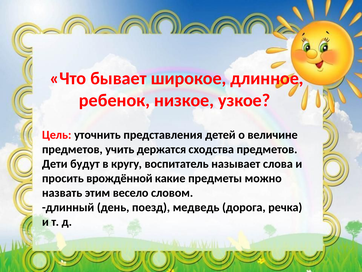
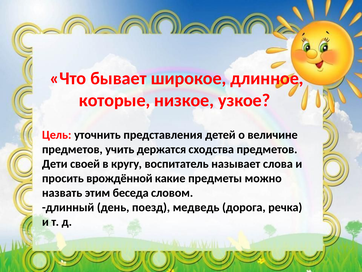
ребенок: ребенок -> которые (115, 100)
будут: будут -> своей (85, 164)
весело: весело -> беседа (131, 193)
